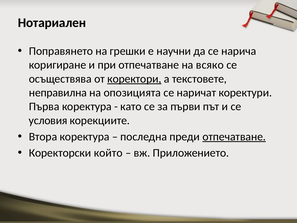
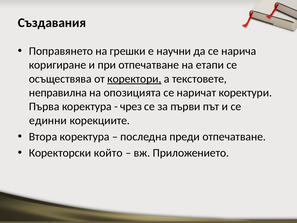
Нотариален: Нотариален -> Създавания (52, 23)
всяко: всяко -> етапи (210, 65)
като: като -> чрез (131, 106)
условия: условия -> единни (48, 120)
отпечатване underline: present -> none (234, 137)
